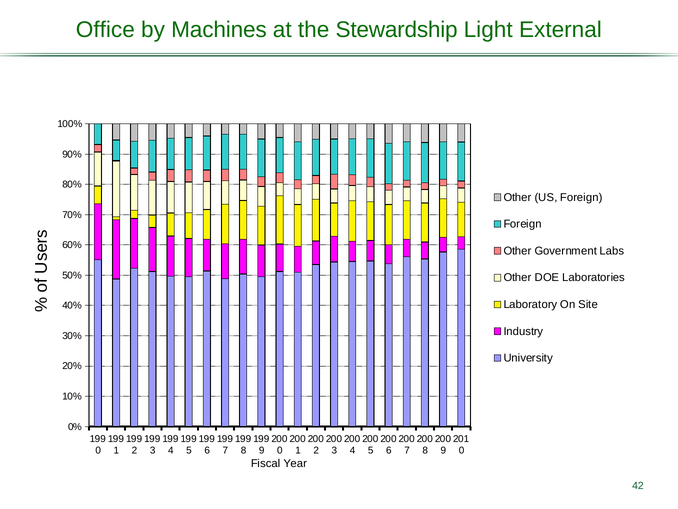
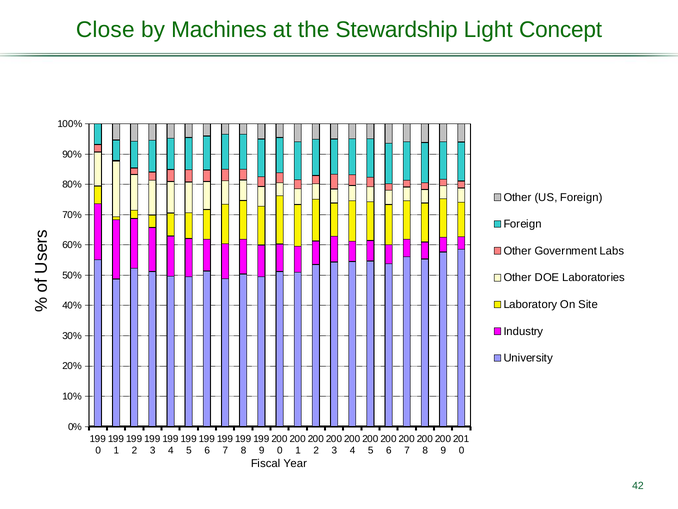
Office: Office -> Close (105, 30)
External: External -> Concept (561, 30)
